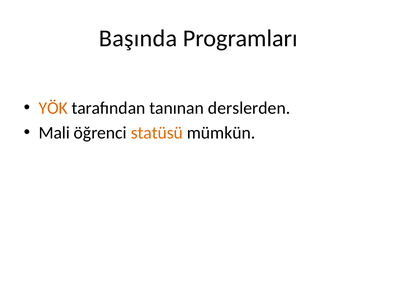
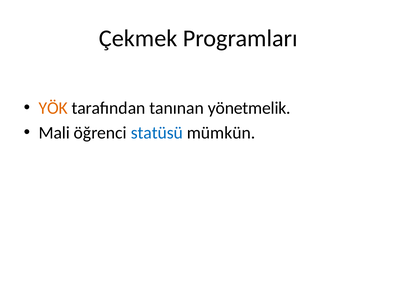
Başında: Başında -> Çekmek (138, 38)
derslerden: derslerden -> yönetmelik (249, 108)
statüsü colour: orange -> blue (157, 133)
